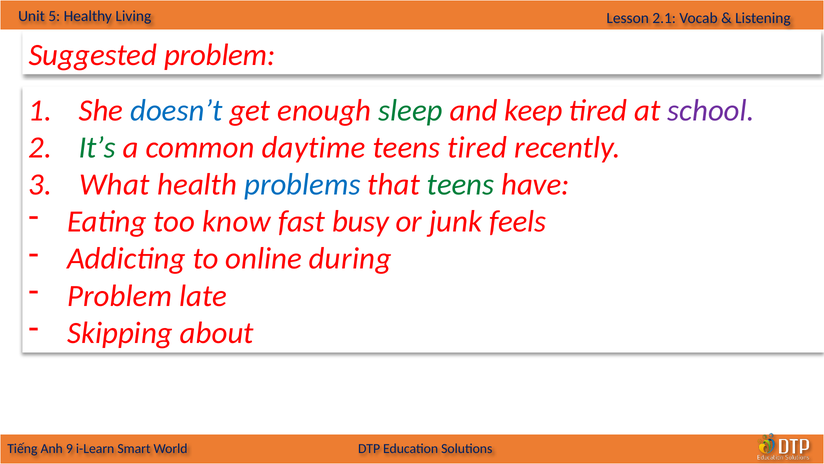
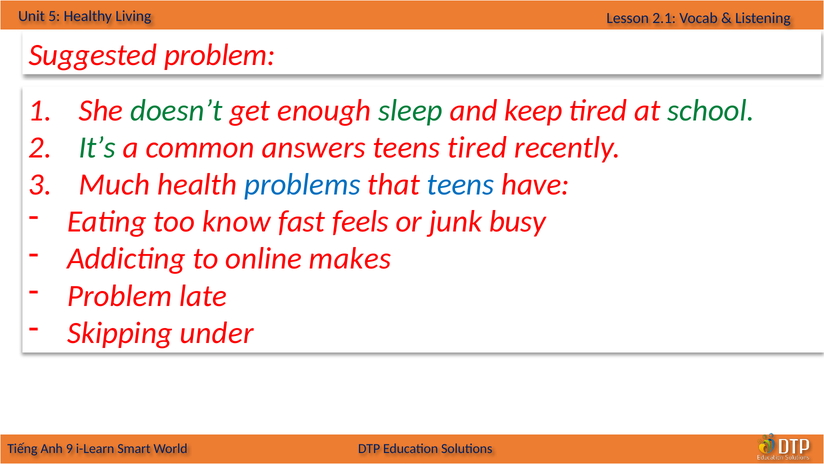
doesn’t colour: blue -> green (176, 110)
school colour: purple -> green (711, 110)
daytime: daytime -> answers (314, 147)
What: What -> Much (114, 184)
teens colour: green -> blue (461, 184)
busy: busy -> feels (360, 221)
feels: feels -> busy (518, 221)
during: during -> makes (350, 259)
about: about -> under (217, 333)
